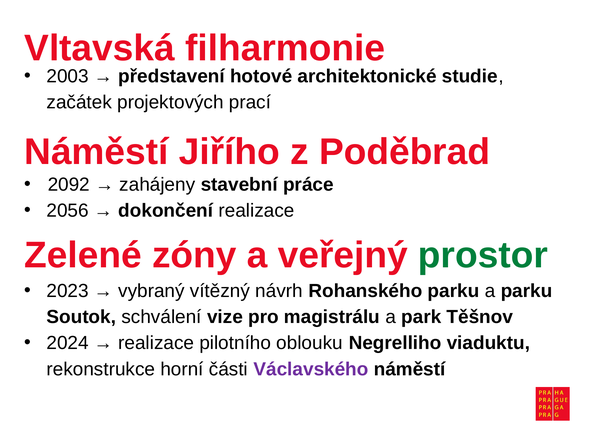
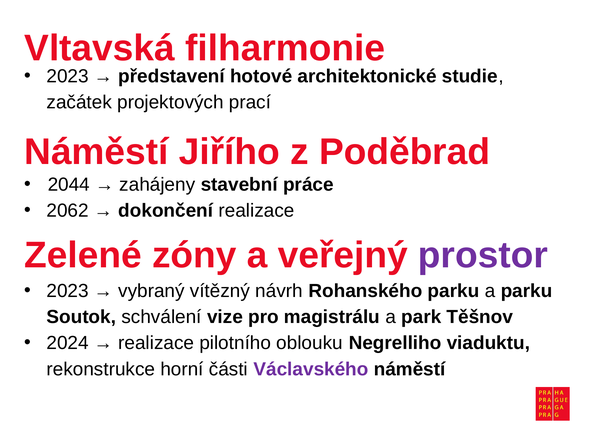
2003: 2003 -> 2023 (68, 76)
2092: 2092 -> 2044 (69, 185)
2056: 2056 -> 2062 (68, 211)
prostor colour: green -> purple (483, 256)
